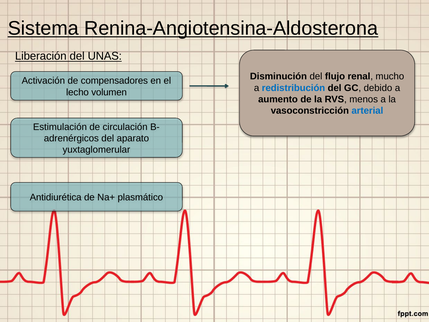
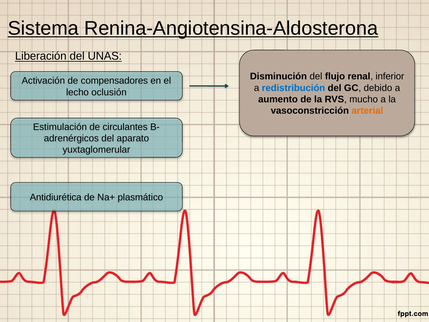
mucho: mucho -> inferior (390, 76)
volumen: volumen -> oclusión (109, 92)
menos: menos -> mucho (364, 99)
arterial colour: blue -> orange (367, 111)
circulación: circulación -> circulantes (125, 127)
